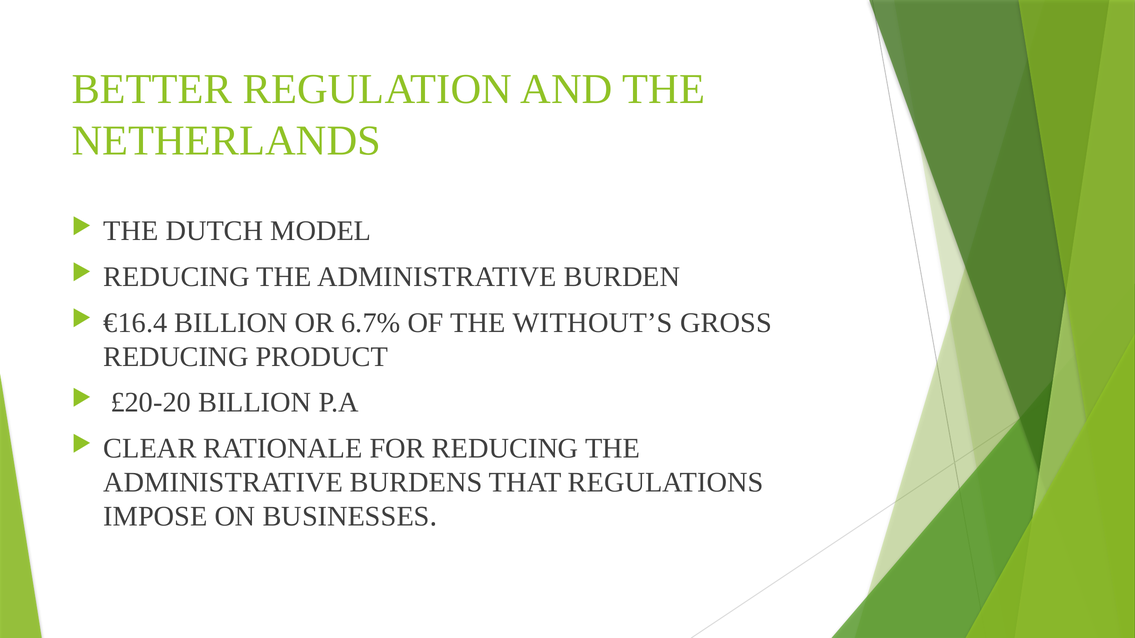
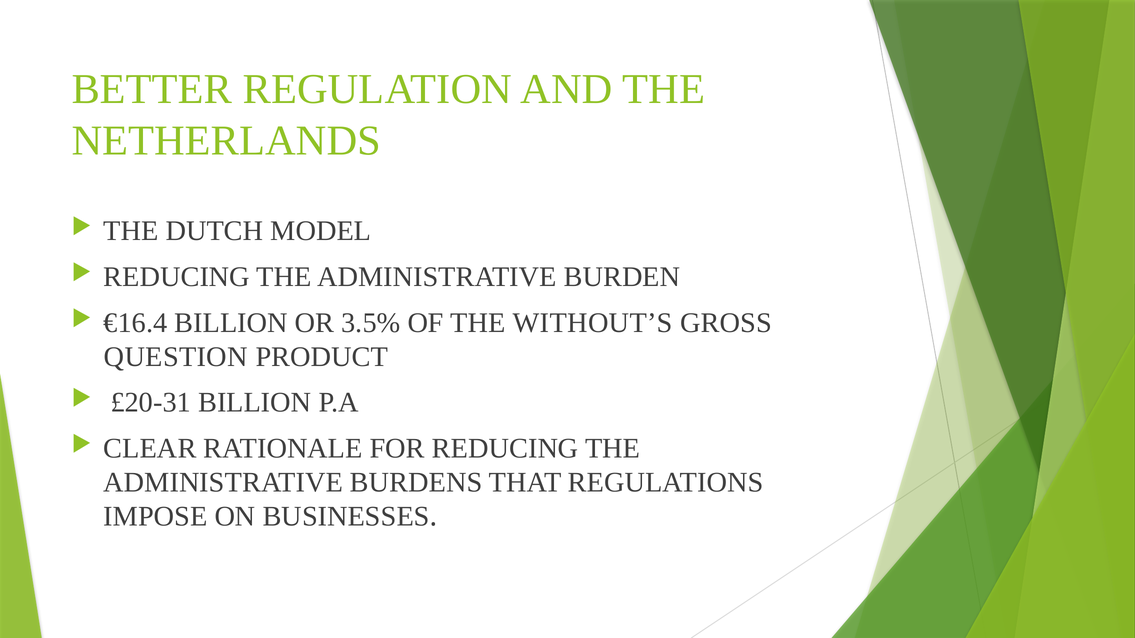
6.7%: 6.7% -> 3.5% (371, 323)
REDUCING: REDUCING -> QUESTION (176, 357)
£20-20: £20-20 -> £20-31 (151, 403)
